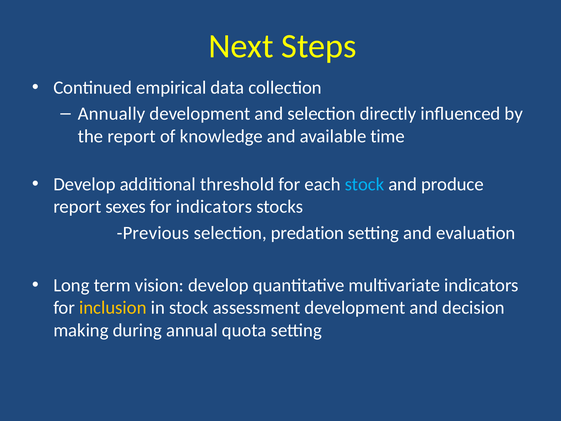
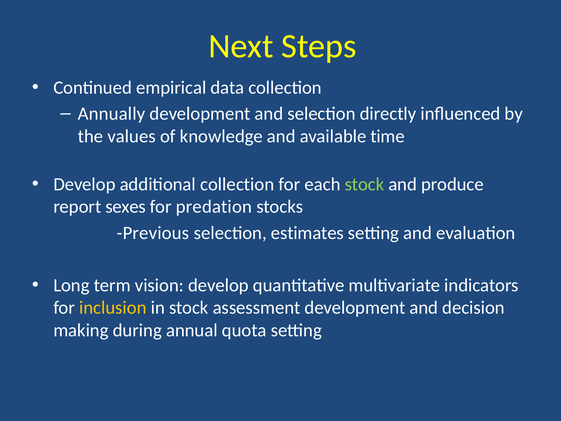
the report: report -> values (132, 136)
additional threshold: threshold -> collection (237, 184)
stock colour: light blue -> light green (364, 184)
for indicators: indicators -> predation (214, 207)
predation: predation -> estimates (307, 233)
